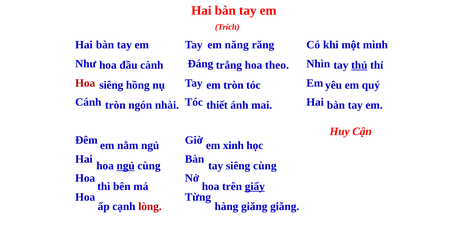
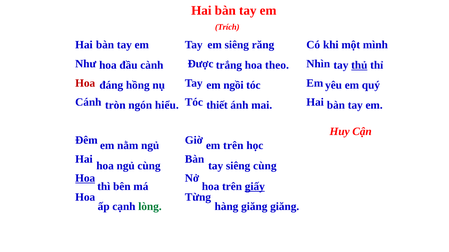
em năng: năng -> siêng (237, 45)
Đáng: Đáng -> Được (201, 64)
siêng: siêng -> đáng (111, 85)
em tròn: tròn -> ngồi (233, 85)
nhài: nhài -> hiểu (167, 106)
em xinh: xinh -> trên (233, 146)
ngủ underline: present -> none (126, 166)
Hoa underline: none -> present (85, 179)
lòng colour: red -> green (150, 207)
